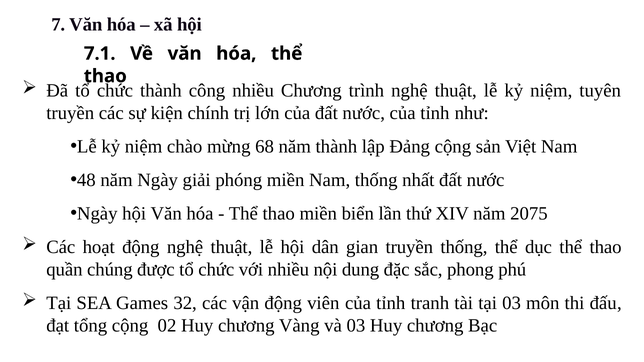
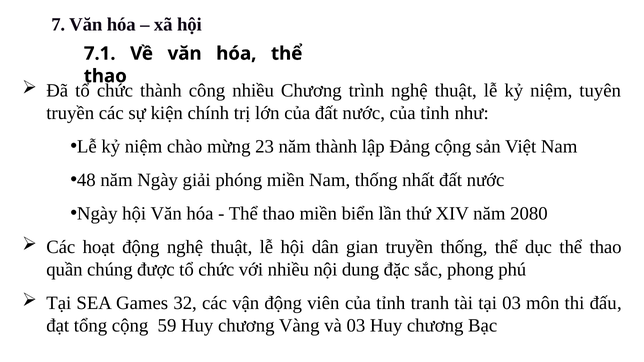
68: 68 -> 23 (265, 147)
2075: 2075 -> 2080 (529, 214)
02: 02 -> 59 (167, 326)
